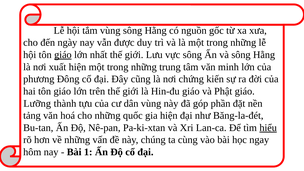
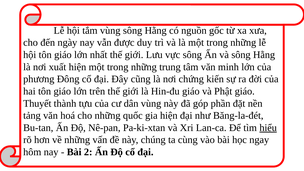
giáo underline: present -> none (63, 55)
Lưỡng: Lưỡng -> Thuyết (37, 103)
1: 1 -> 2 (88, 152)
